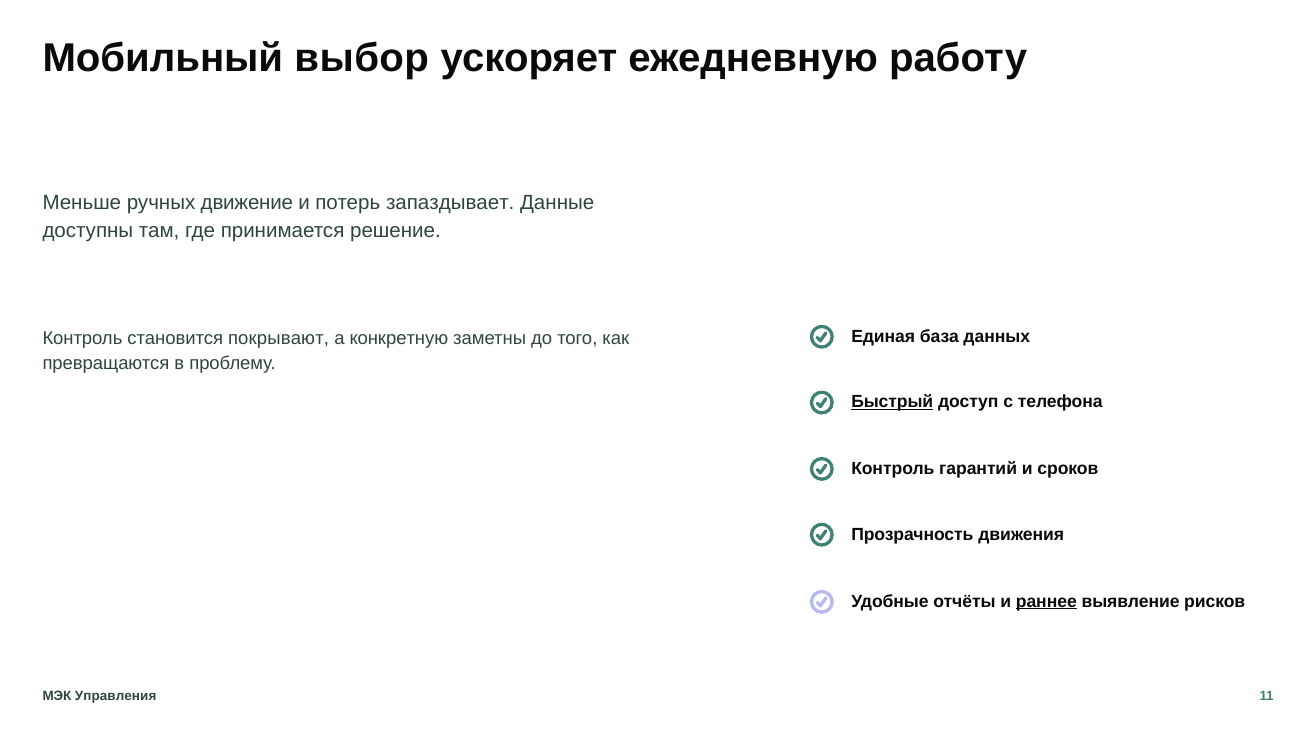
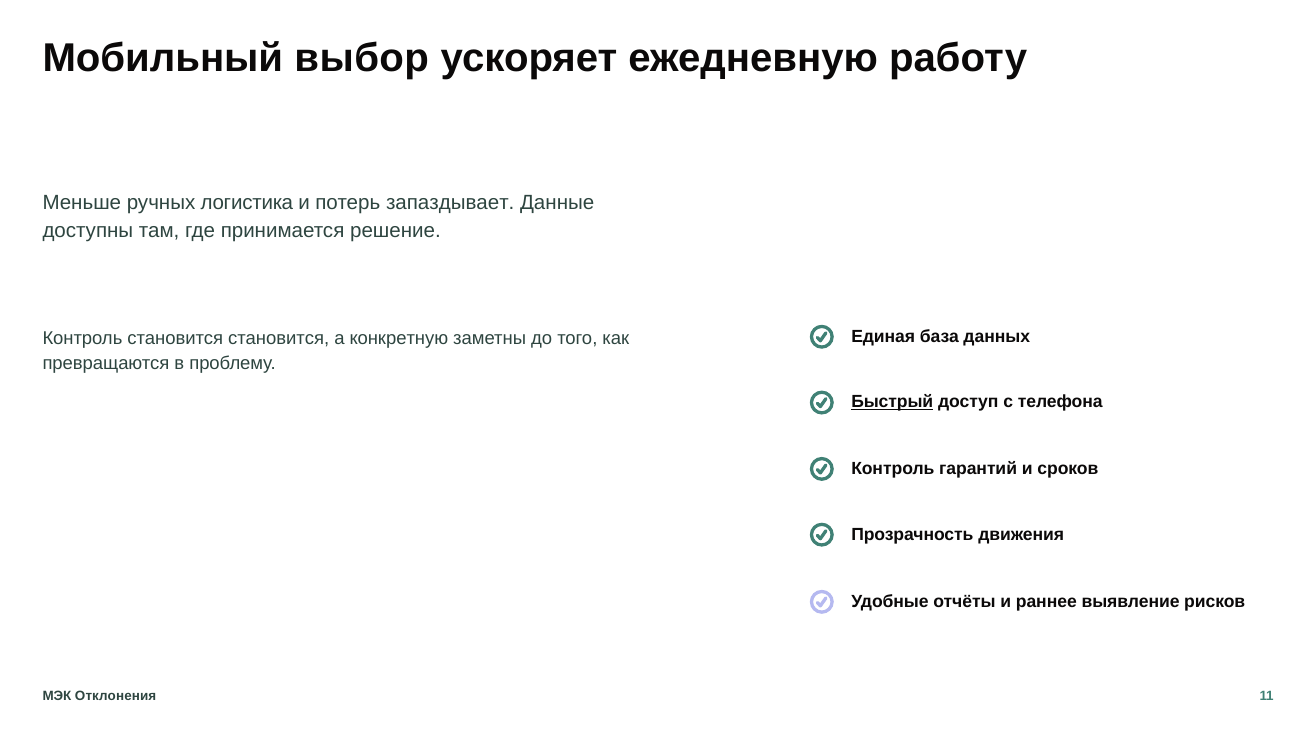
движение: движение -> логистика (247, 203)
становится покрывают: покрывают -> становится (279, 338)
раннее underline: present -> none (1046, 602)
Управления: Управления -> Отклонения (116, 697)
